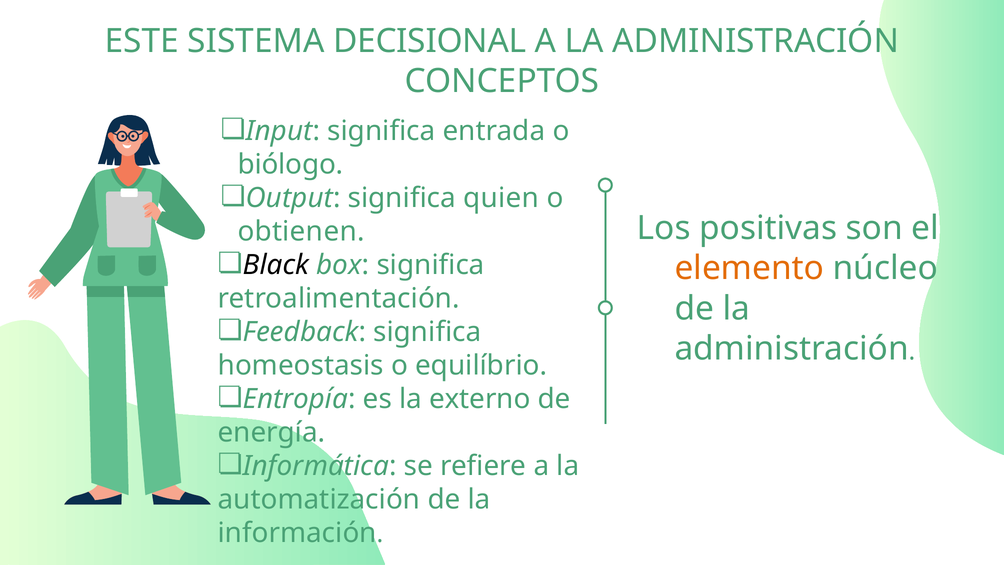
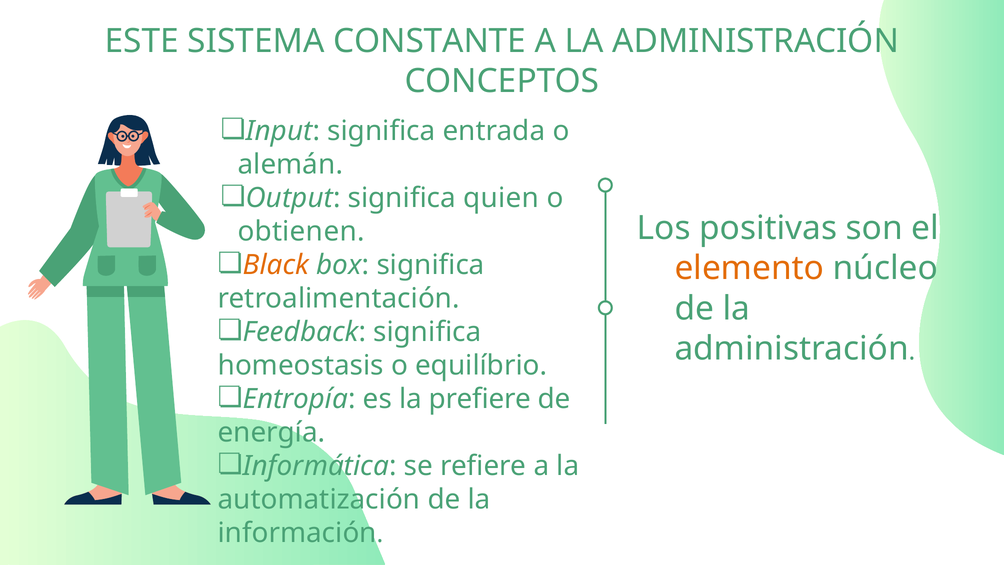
DECISIONAL: DECISIONAL -> CONSTANTE (430, 41)
biólogo: biólogo -> alemán (290, 164)
Black colour: black -> orange (276, 265)
externo: externo -> prefiere (480, 399)
